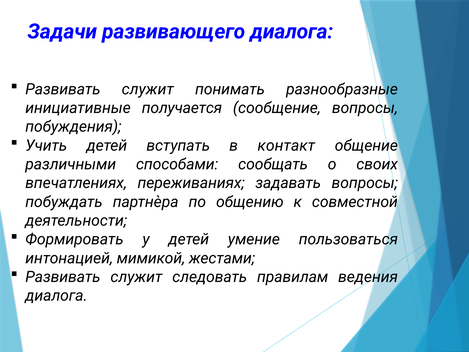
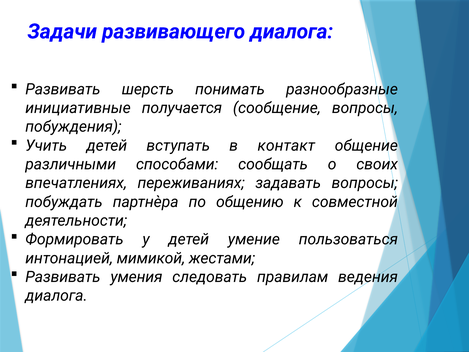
служит: служит -> шерсть (148, 89)
служит: служит -> умения (136, 277)
